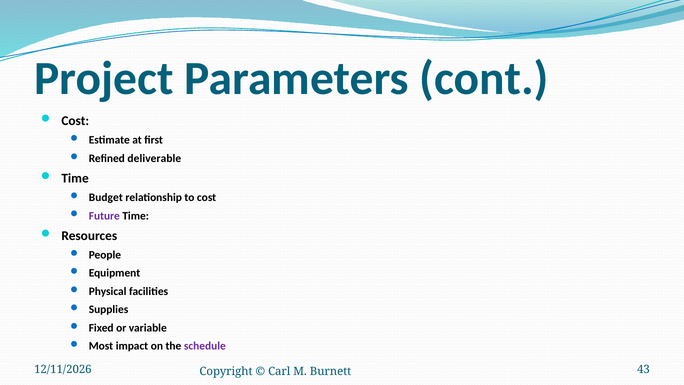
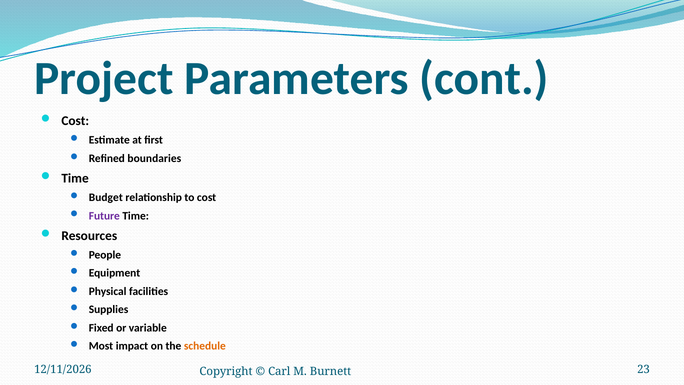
deliverable: deliverable -> boundaries (154, 158)
schedule colour: purple -> orange (205, 346)
43: 43 -> 23 (643, 369)
